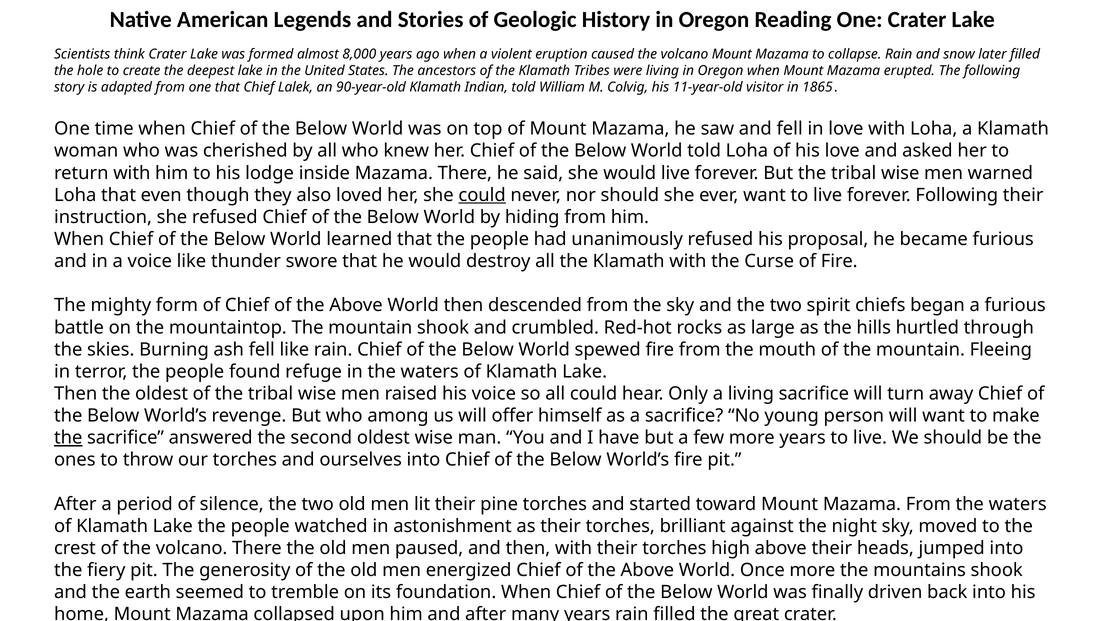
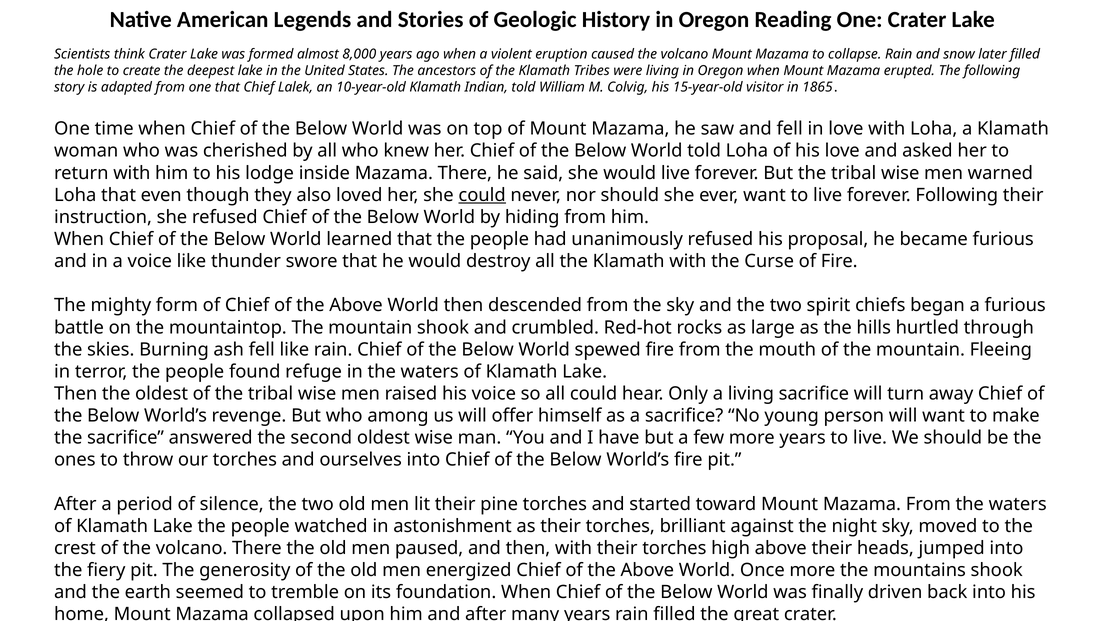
90-year-old: 90-year-old -> 10-year-old (371, 87)
11-year-old: 11-year-old -> 15-year-old (708, 87)
the underline: present -> none (68, 438)
